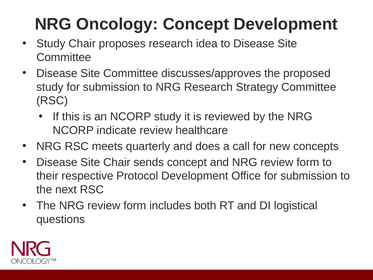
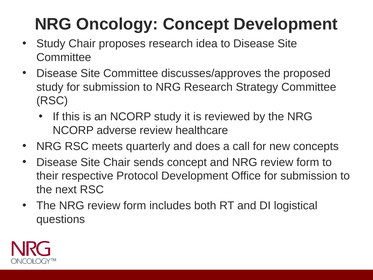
indicate: indicate -> adverse (117, 130)
